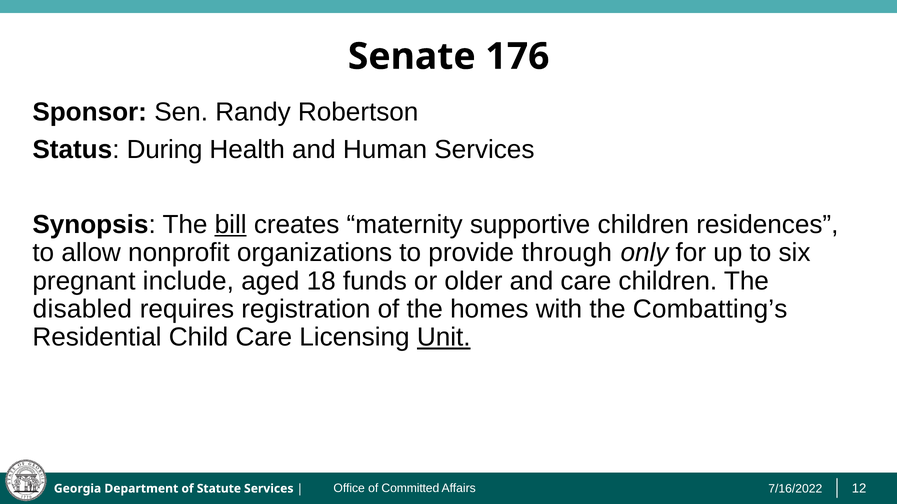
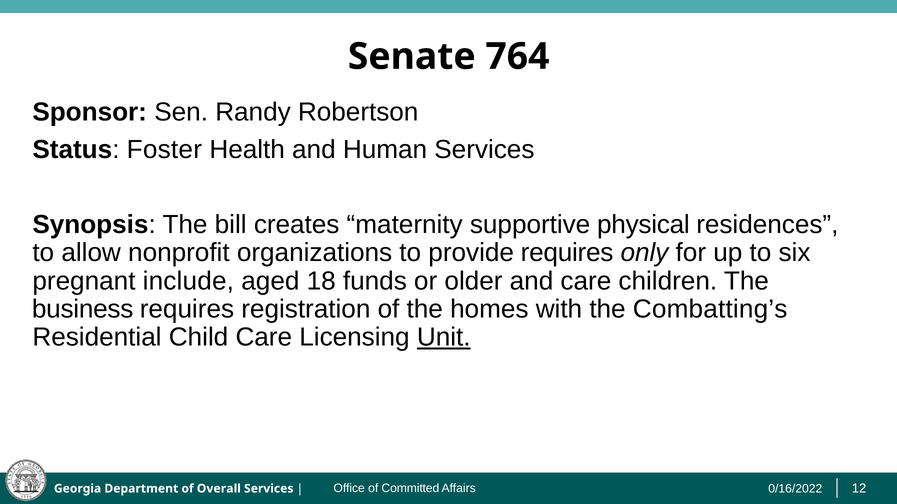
176: 176 -> 764 (517, 57)
During: During -> Foster (164, 150)
bill underline: present -> none (231, 225)
supportive children: children -> physical (643, 225)
provide through: through -> requires (567, 253)
disabled: disabled -> business (83, 309)
7/16/2022: 7/16/2022 -> 0/16/2022 (795, 489)
Statute: Statute -> Overall (219, 489)
